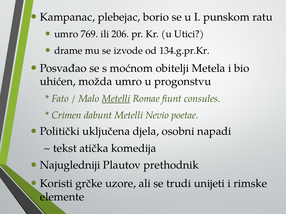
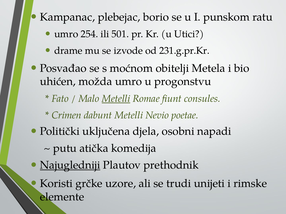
769: 769 -> 254 (89, 34)
206: 206 -> 501 (120, 34)
134.g.pr.Kr: 134.g.pr.Kr -> 231.g.pr.Kr (184, 51)
tekst: tekst -> putu (65, 149)
Najugledniji underline: none -> present (70, 165)
